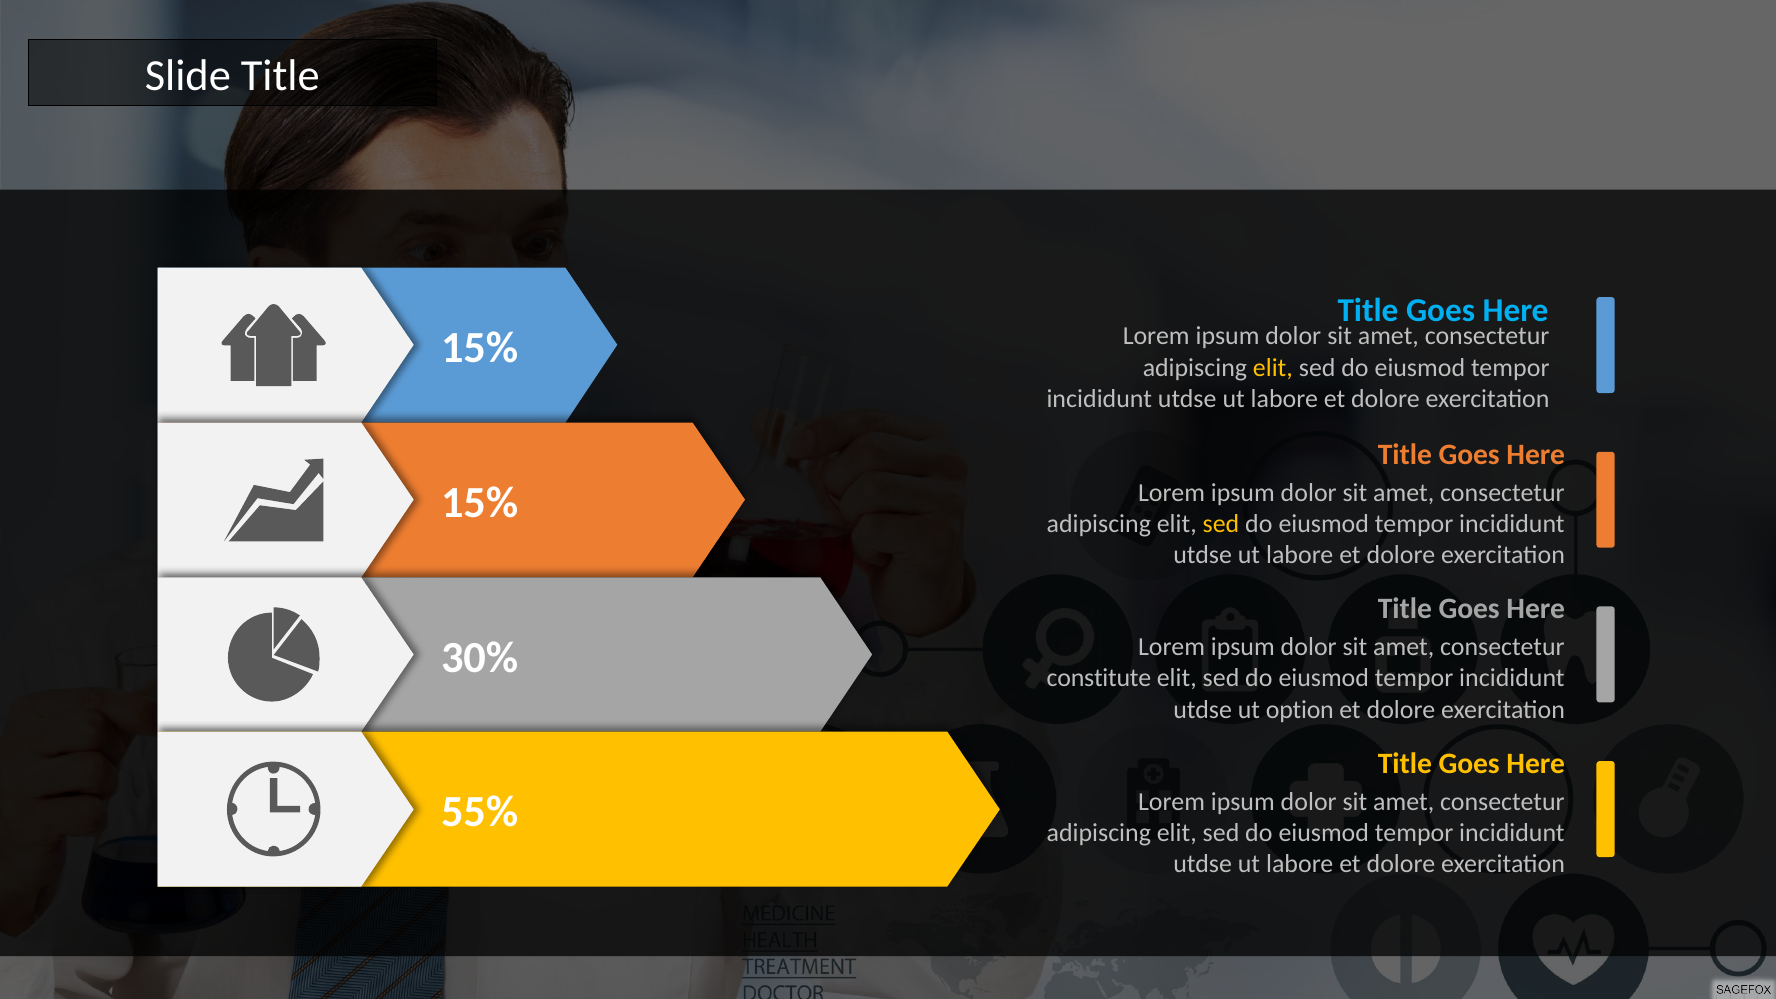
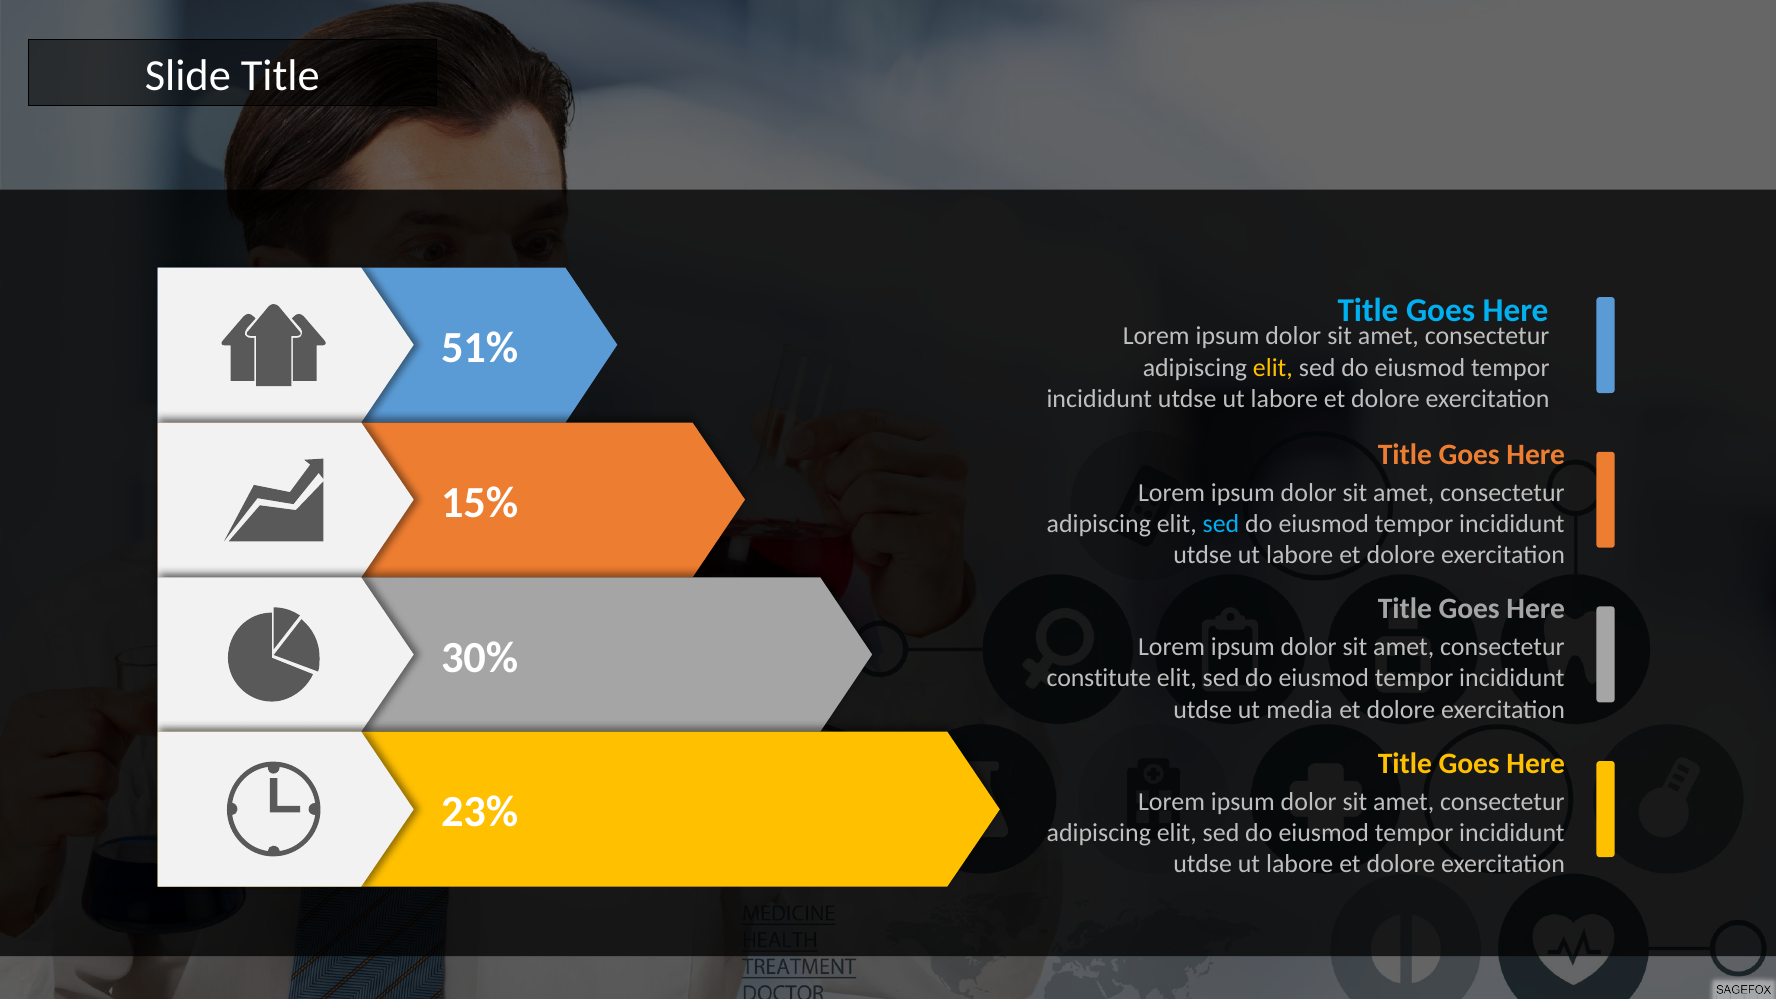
15%: 15% -> 51% (480, 348)
sed colour: yellow -> light blue (1221, 524)
option: option -> media (1300, 709)
55%: 55% -> 23% (480, 812)
